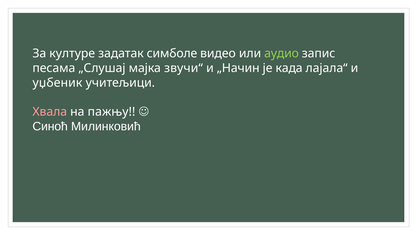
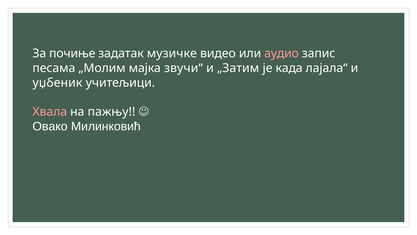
културе: културе -> почиње (72, 53)
симболе: симболе -> музичке (172, 53)
аудио colour: light green -> pink (282, 53)
„Слушај: „Слушај -> „Молим (102, 68)
„Начин: „Начин -> „Затим (238, 68)
Синоћ: Синоћ -> Овако (50, 126)
